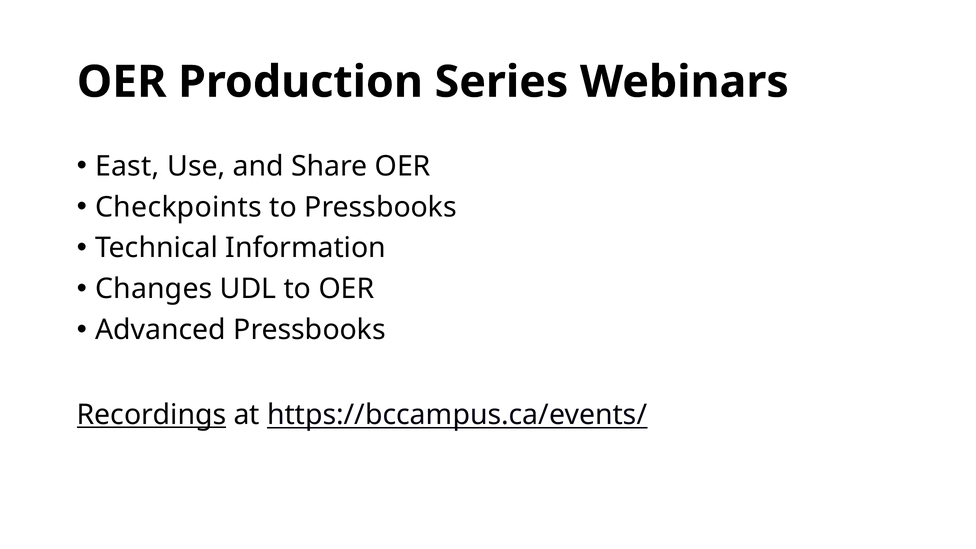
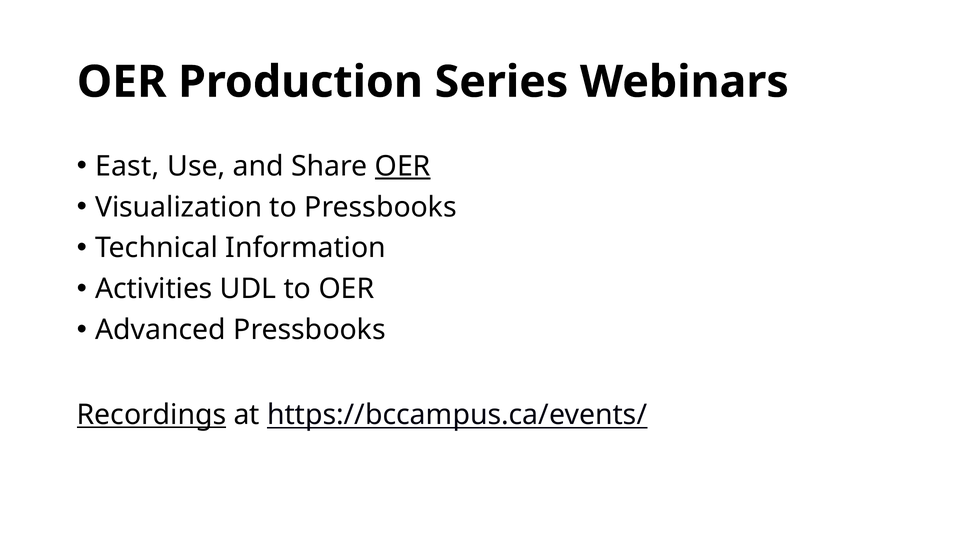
OER underline: none -> present (403, 166)
Checkpoints: Checkpoints -> Visualization (179, 207)
Changes: Changes -> Activities (154, 289)
